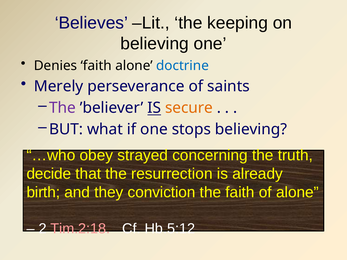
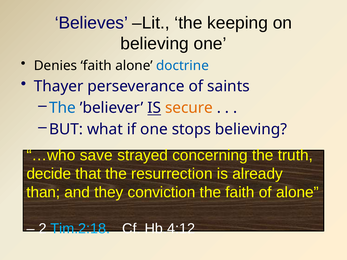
Merely: Merely -> Thayer (59, 86)
The colour: purple -> blue (62, 108)
obey: obey -> save (96, 155)
birth: birth -> than (43, 193)
Tim.2:18 colour: pink -> light blue (80, 229)
Hb.5:12: Hb.5:12 -> Hb.4:12 (170, 229)
